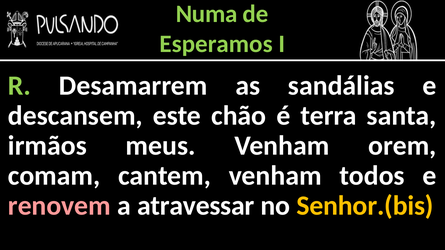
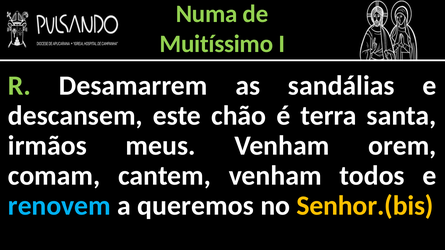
Esperamos: Esperamos -> Muitíssimo (216, 44)
renovem colour: pink -> light blue (59, 206)
atravessar: atravessar -> queremos (195, 206)
